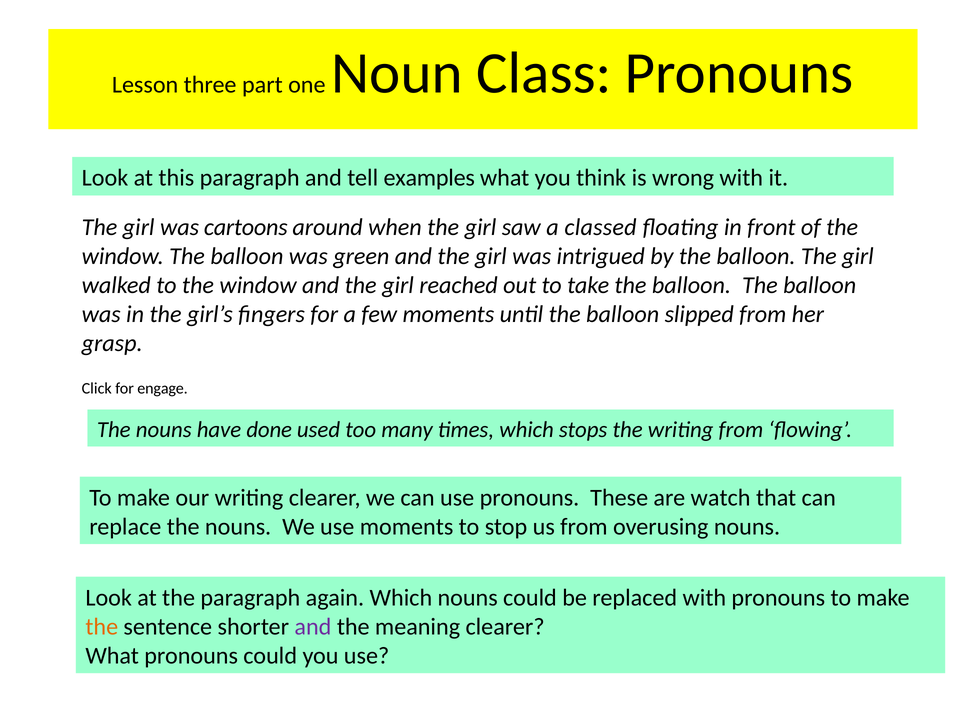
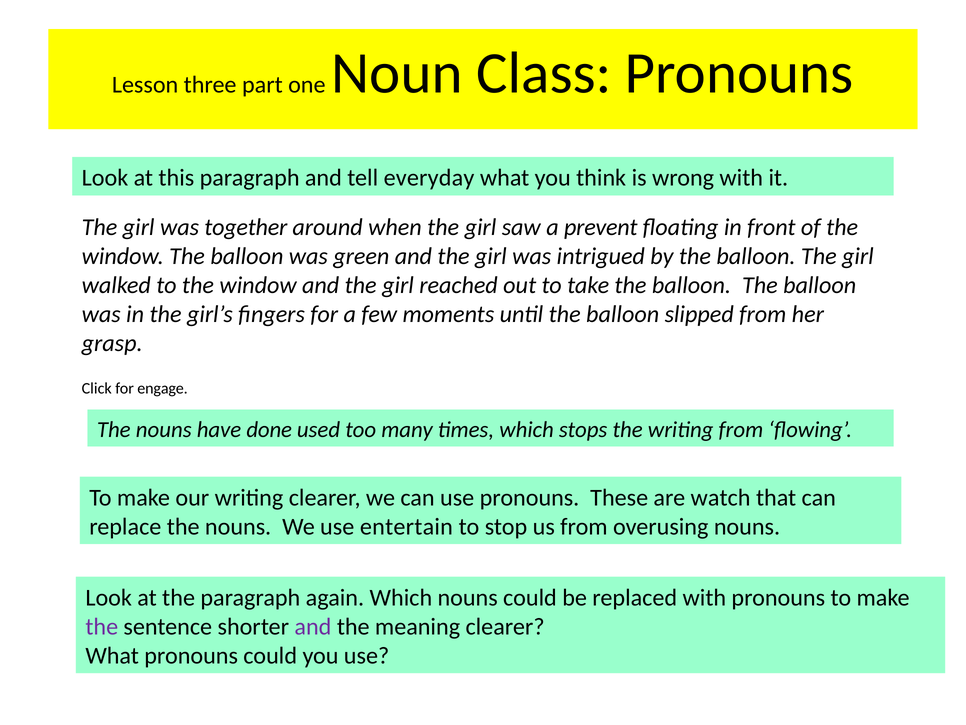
examples: examples -> everyday (429, 178)
cartoons: cartoons -> together (246, 227)
classed: classed -> prevent (601, 227)
use moments: moments -> entertain (406, 526)
the colour: orange -> purple (102, 626)
